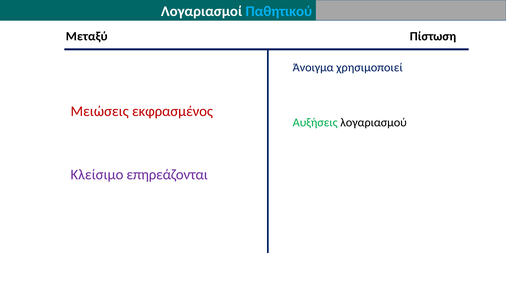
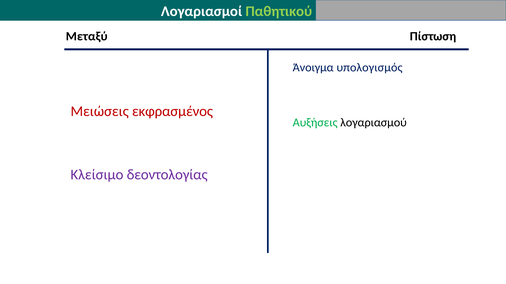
Παθητικού colour: light blue -> light green (279, 11)
χρησιμοποιεί: χρησιμοποιεί -> υπολογισμός (370, 68)
επηρεάζονται: επηρεάζονται -> δεοντολογίας (167, 175)
